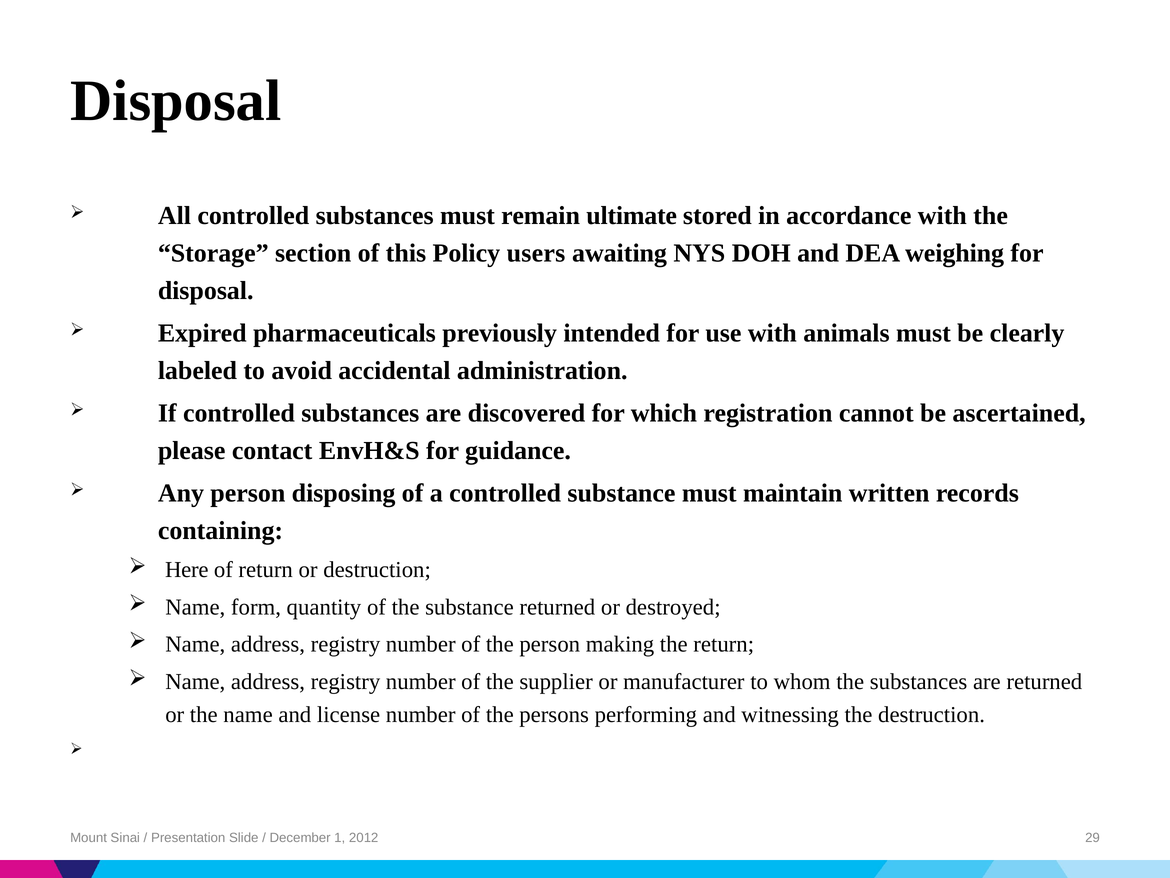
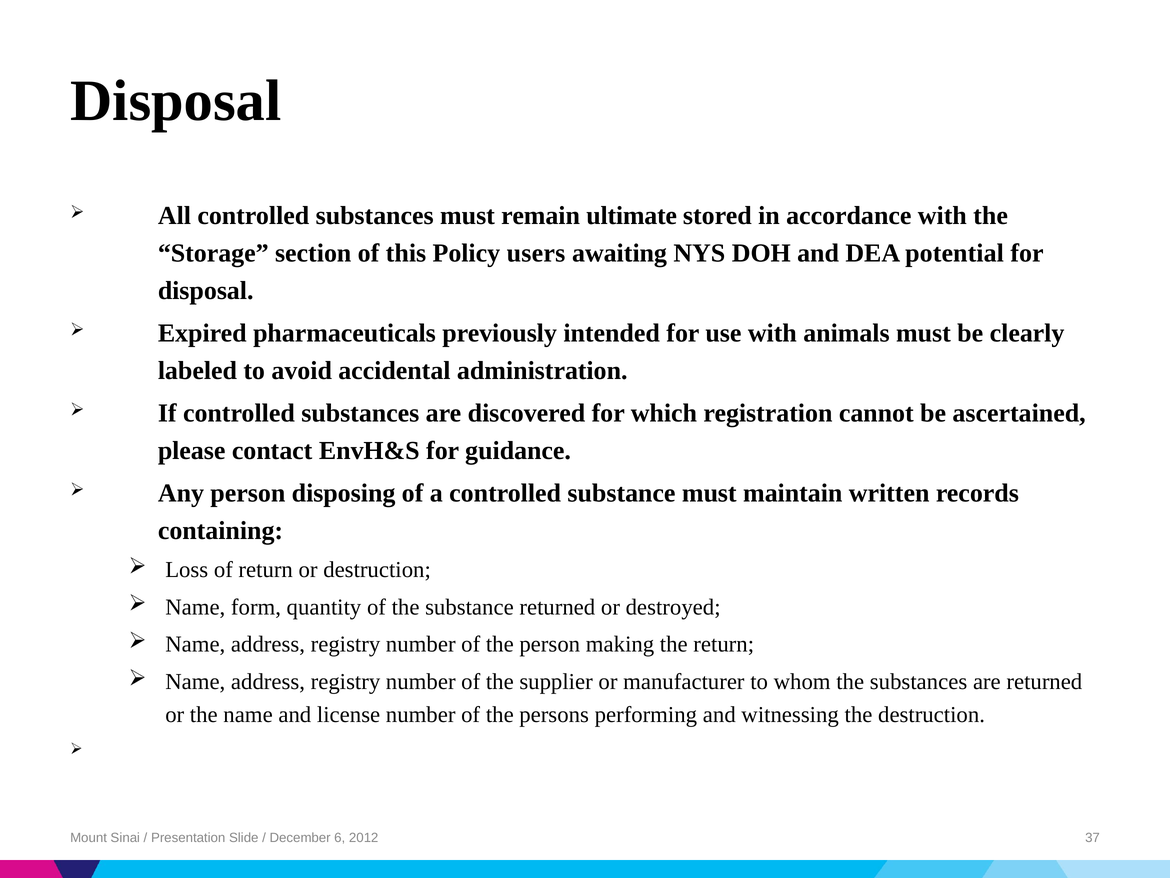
weighing: weighing -> potential (955, 253)
Here: Here -> Loss (187, 569)
1: 1 -> 6 (340, 838)
29: 29 -> 37 (1093, 838)
